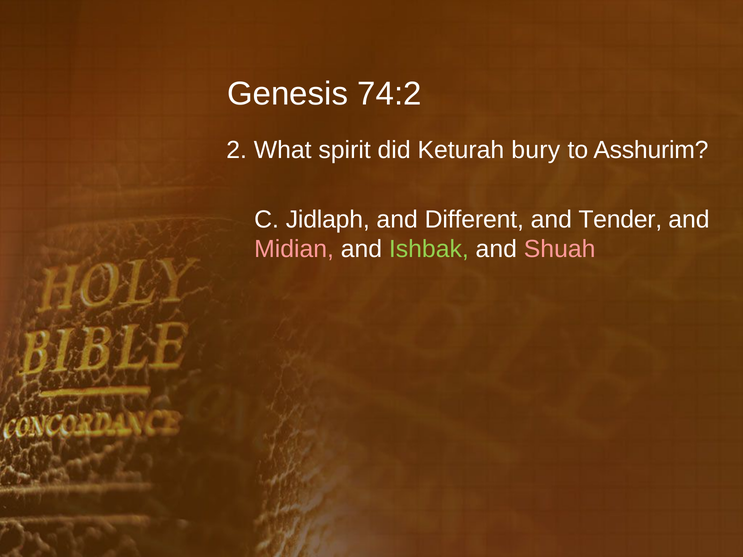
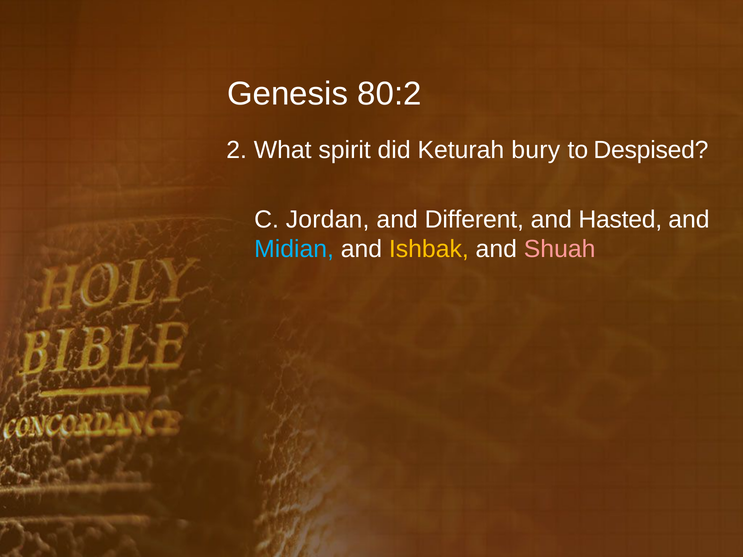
74:2: 74:2 -> 80:2 (389, 94)
Asshurim: Asshurim -> Despised (651, 150)
Jidlaph: Jidlaph -> Jordan (328, 220)
Tender: Tender -> Hasted (620, 220)
Midian colour: pink -> light blue (294, 249)
Ishbak colour: light green -> yellow (429, 249)
